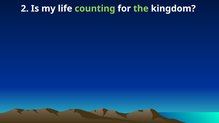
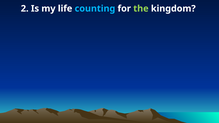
counting colour: light green -> light blue (95, 9)
